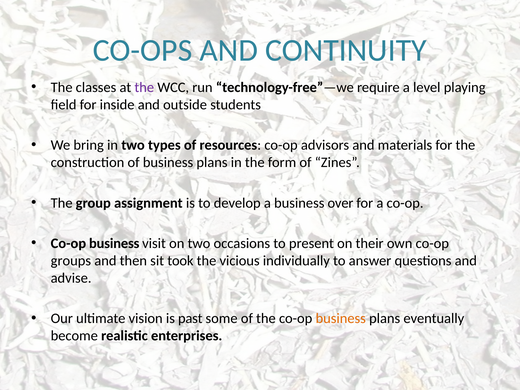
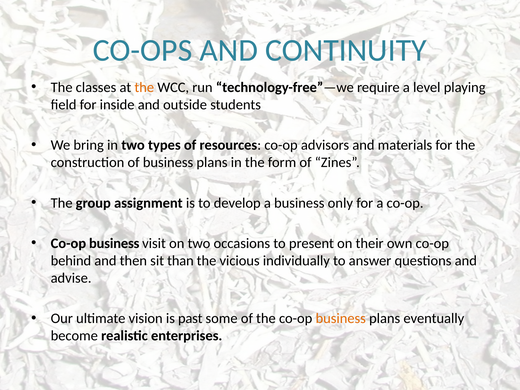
the colour: purple -> orange (144, 87)
over: over -> only (340, 203)
groups: groups -> behind (71, 261)
took: took -> than (180, 261)
